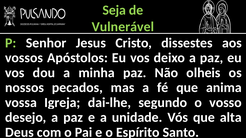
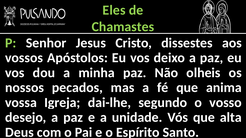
Seja: Seja -> Eles (114, 10)
Vulnerável: Vulnerável -> Chamastes (123, 27)
